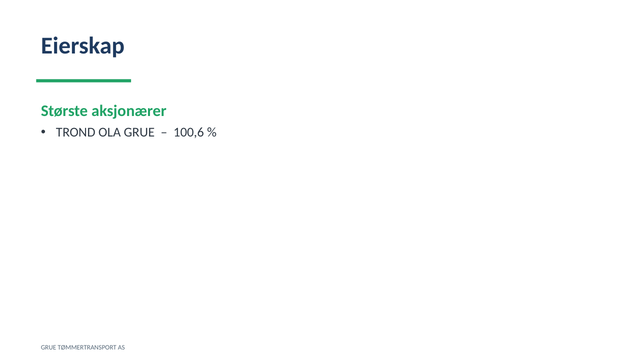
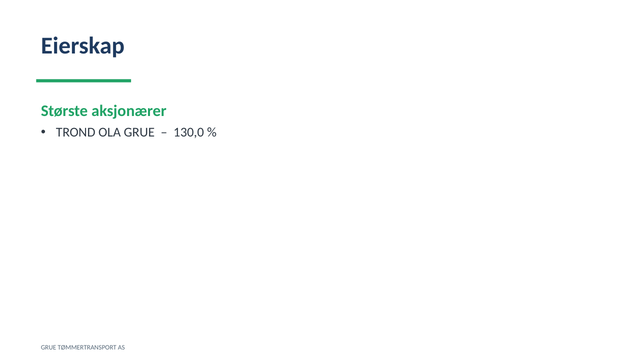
100,6: 100,6 -> 130,0 (189, 132)
